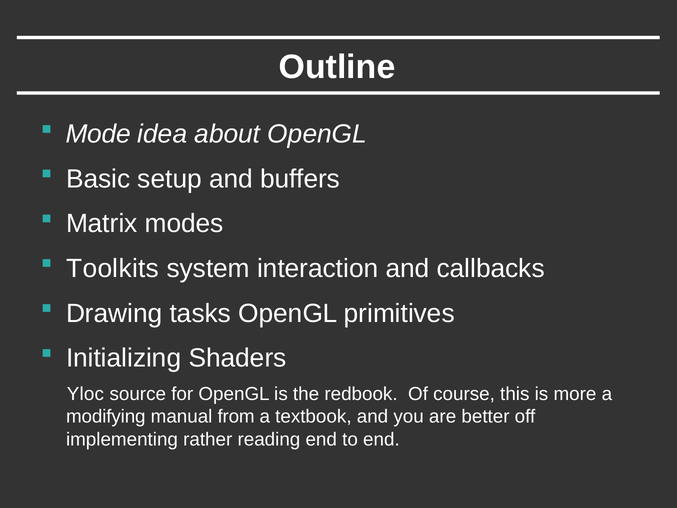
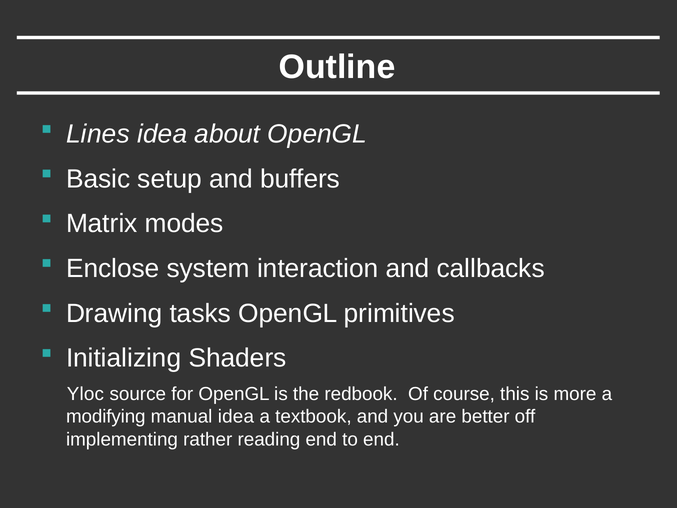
Mode: Mode -> Lines (98, 134)
Toolkits: Toolkits -> Enclose (113, 268)
manual from: from -> idea (236, 417)
